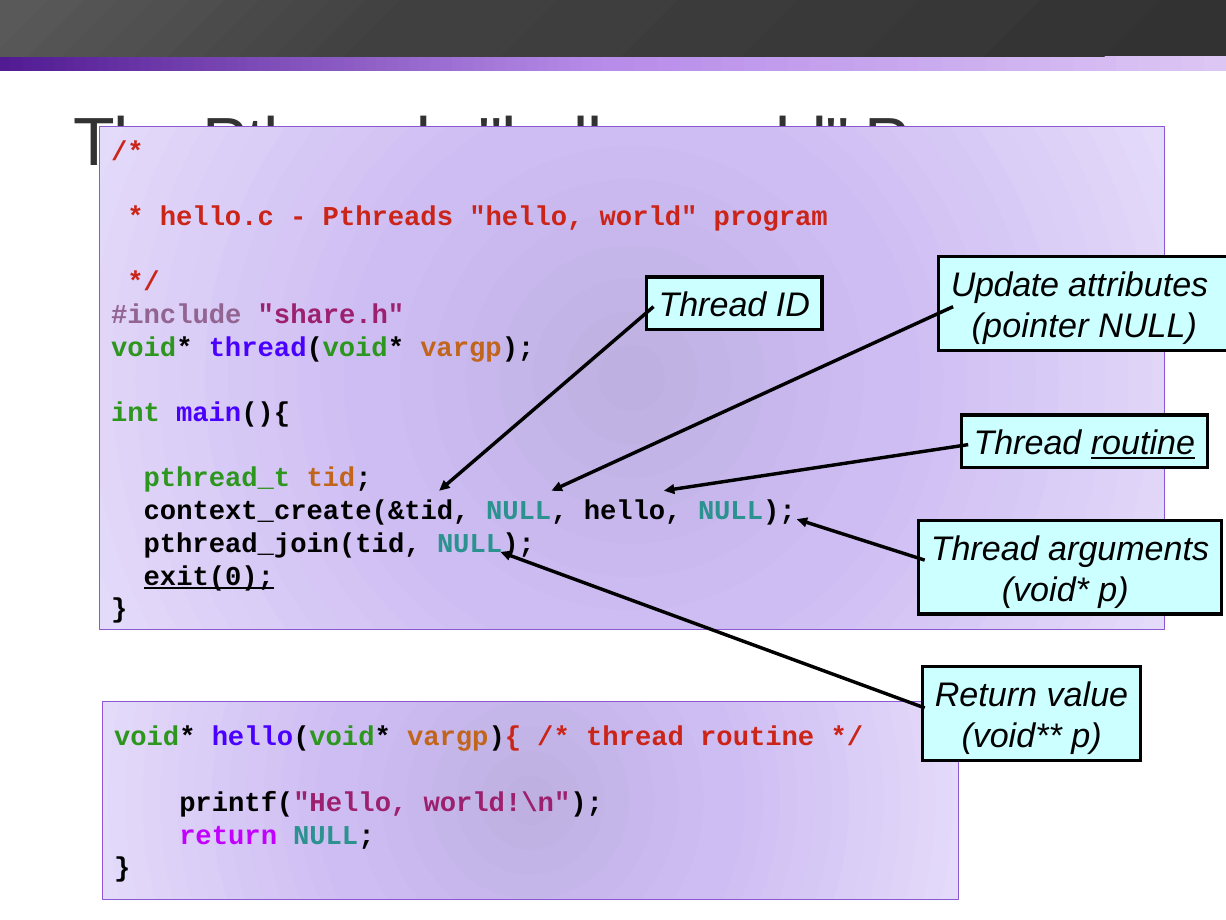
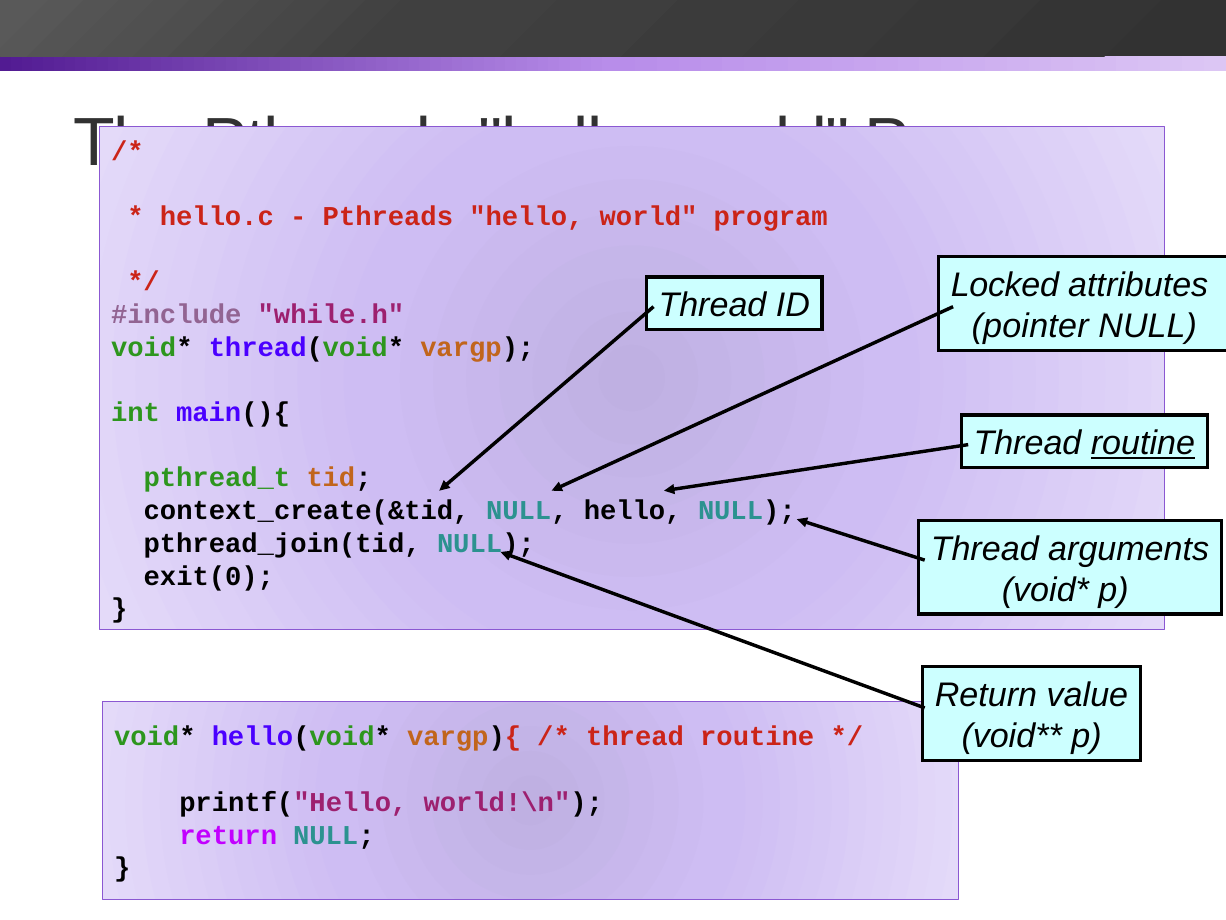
Update: Update -> Locked (1005, 285)
share.h: share.h -> while.h (331, 314)
exit(0 underline: present -> none (209, 576)
